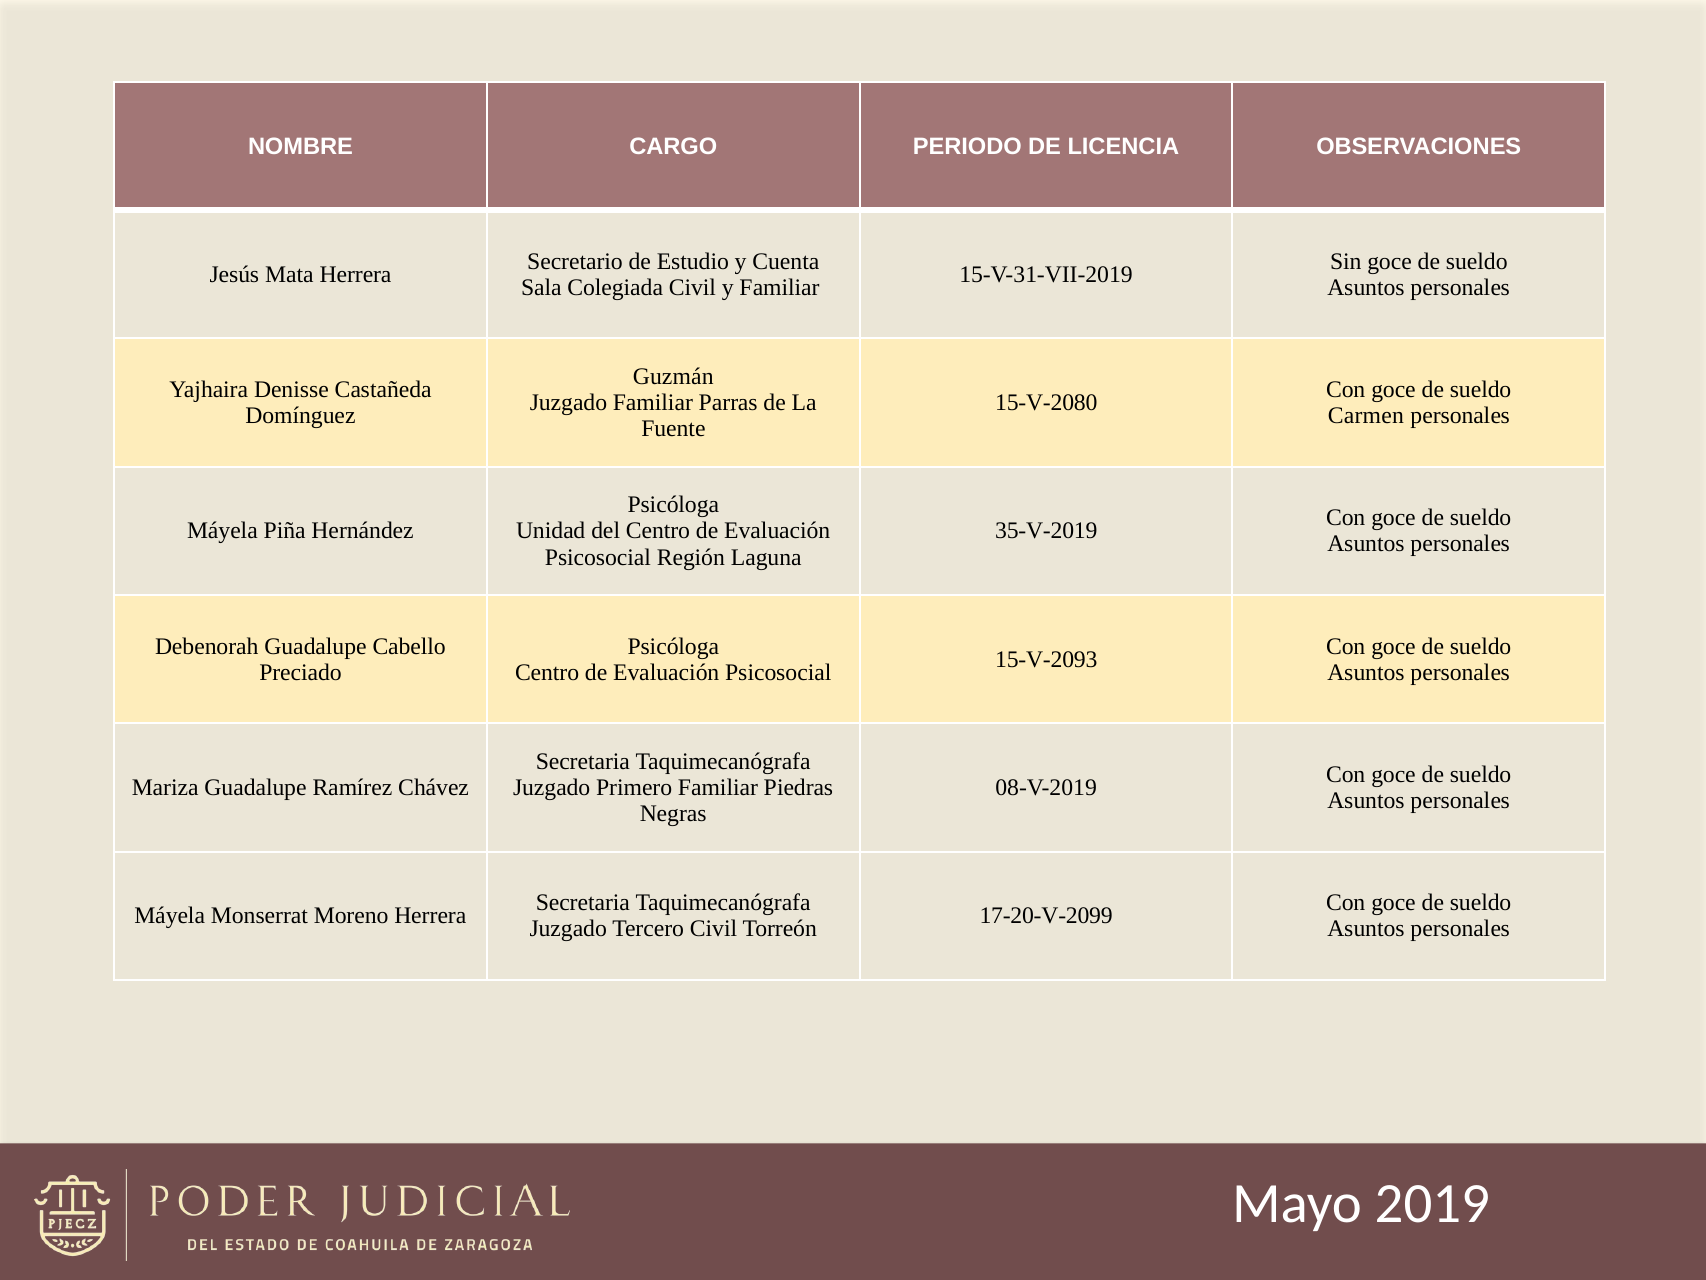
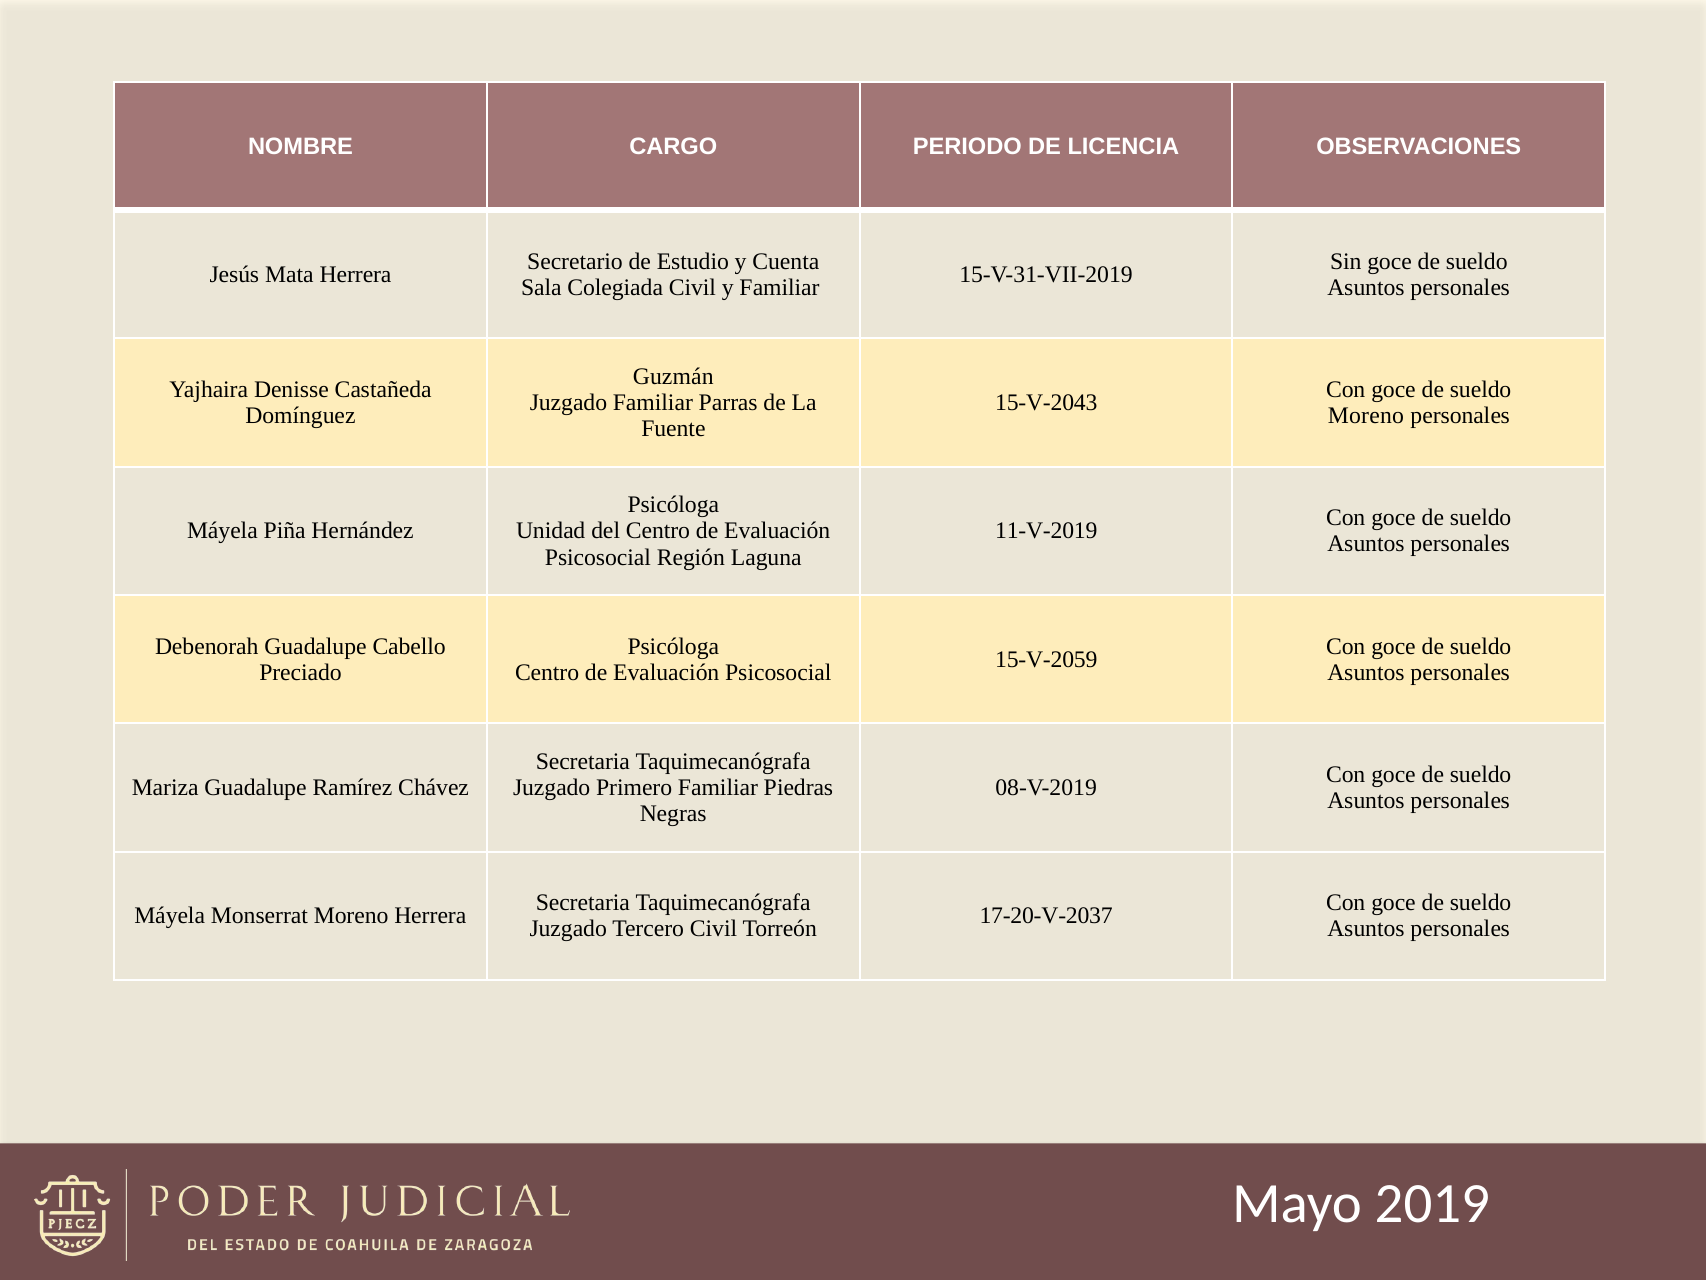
15-V-2080: 15-V-2080 -> 15-V-2043 (1046, 403)
Carmen: Carmen -> Moreno (1366, 416)
35-V-2019: 35-V-2019 -> 11-V-2019 (1046, 531)
15-V-2093: 15-V-2093 -> 15-V-2059 (1046, 659)
17-20-V-2099: 17-20-V-2099 -> 17-20-V-2037 (1046, 916)
